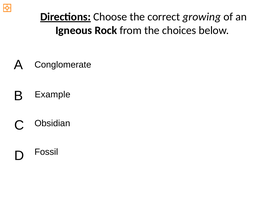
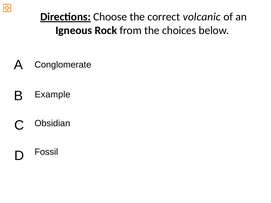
growing: growing -> volcanic (202, 17)
